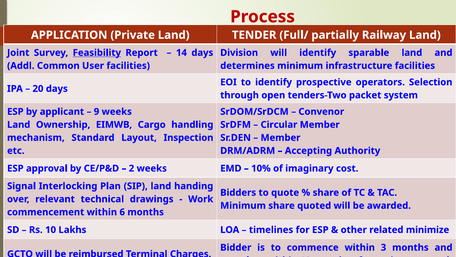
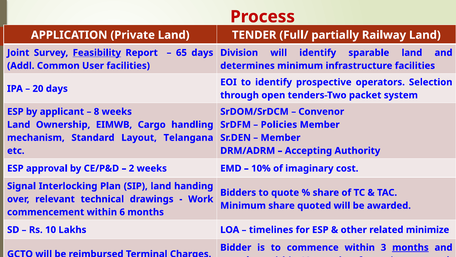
14: 14 -> 65 (181, 53)
9: 9 -> 8 (97, 111)
Circular: Circular -> Policies (279, 124)
Inspection: Inspection -> Telangana (188, 137)
months underline: none -> present (410, 247)
